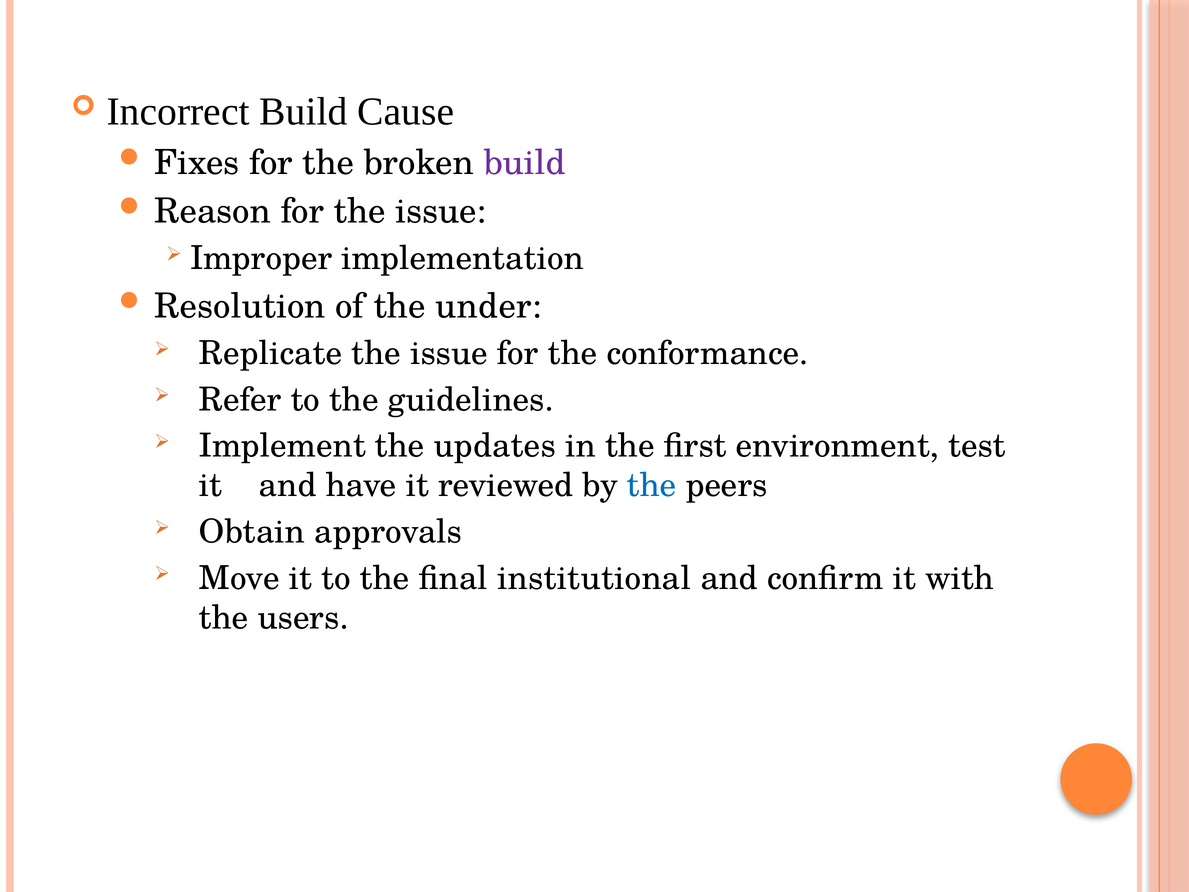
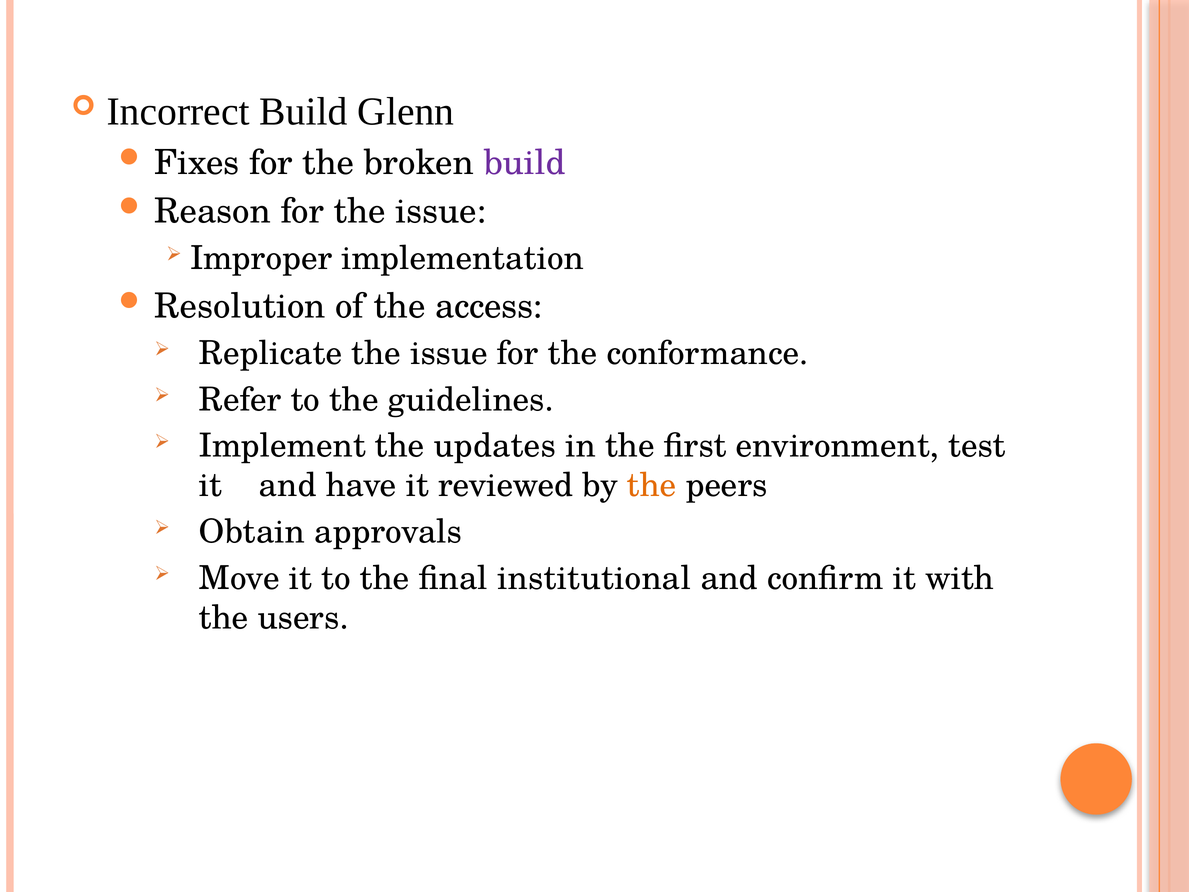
Cause: Cause -> Glenn (406, 112)
under: under -> access (489, 306)
the colour: blue -> orange (652, 485)
